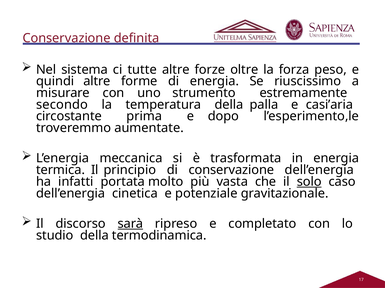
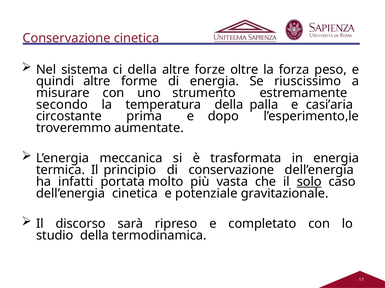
Conservazione definita: definita -> cinetica (137, 38)
ci tutte: tutte -> della (142, 70)
sarà underline: present -> none (130, 224)
